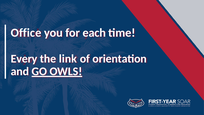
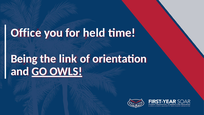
each: each -> held (94, 33)
Every: Every -> Being (24, 59)
